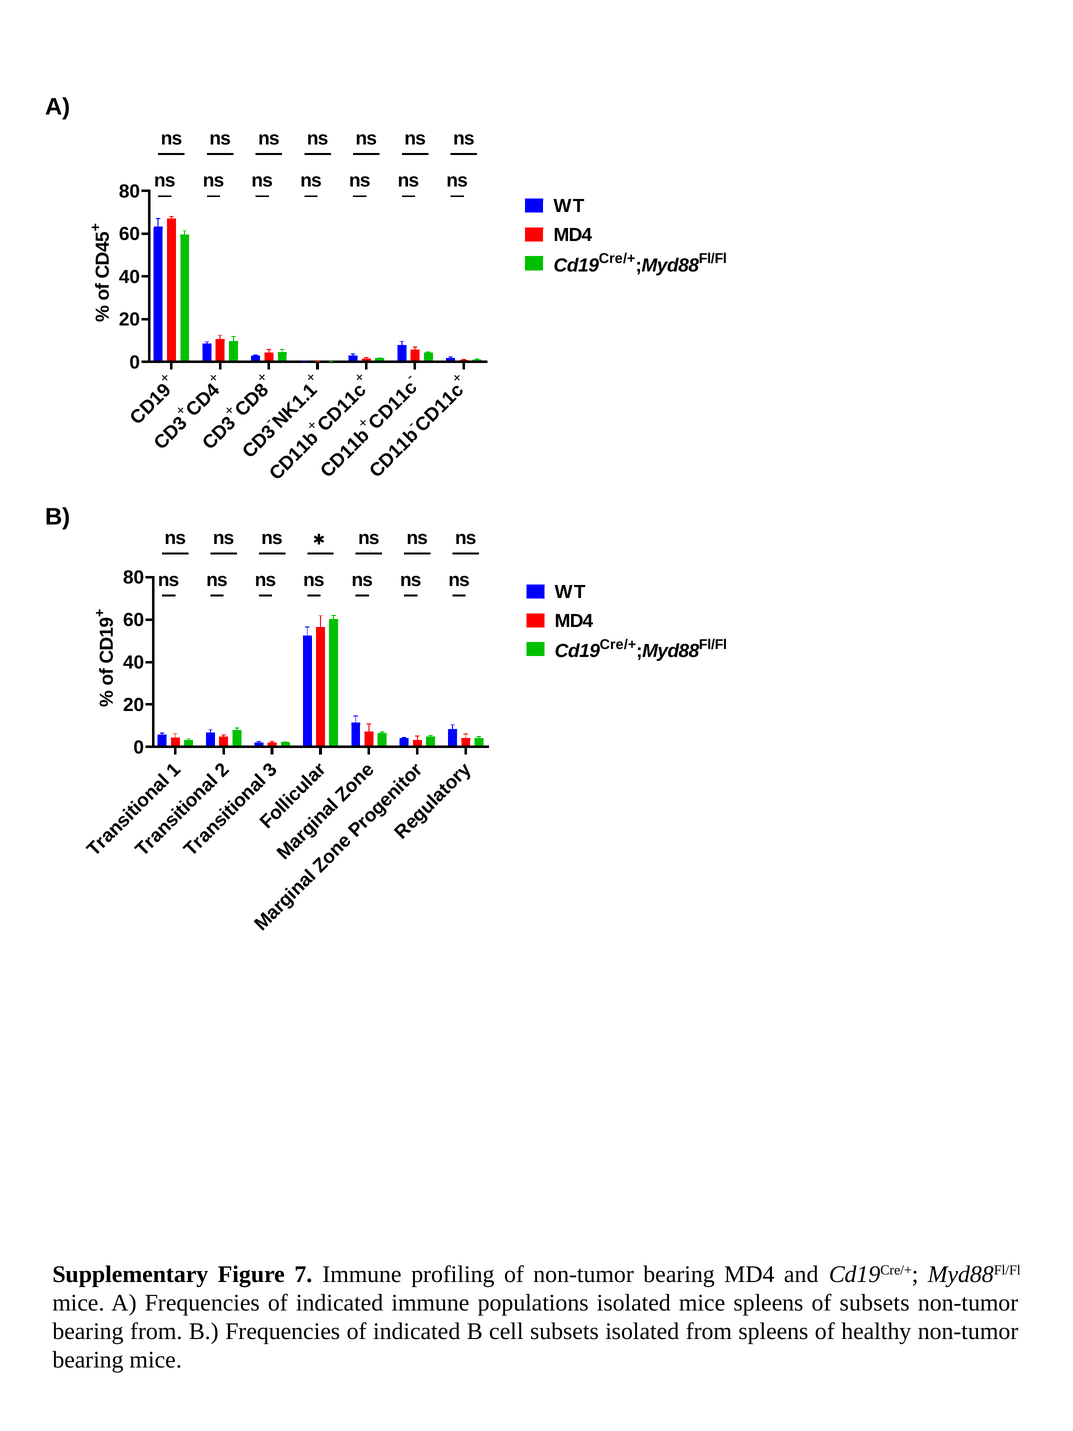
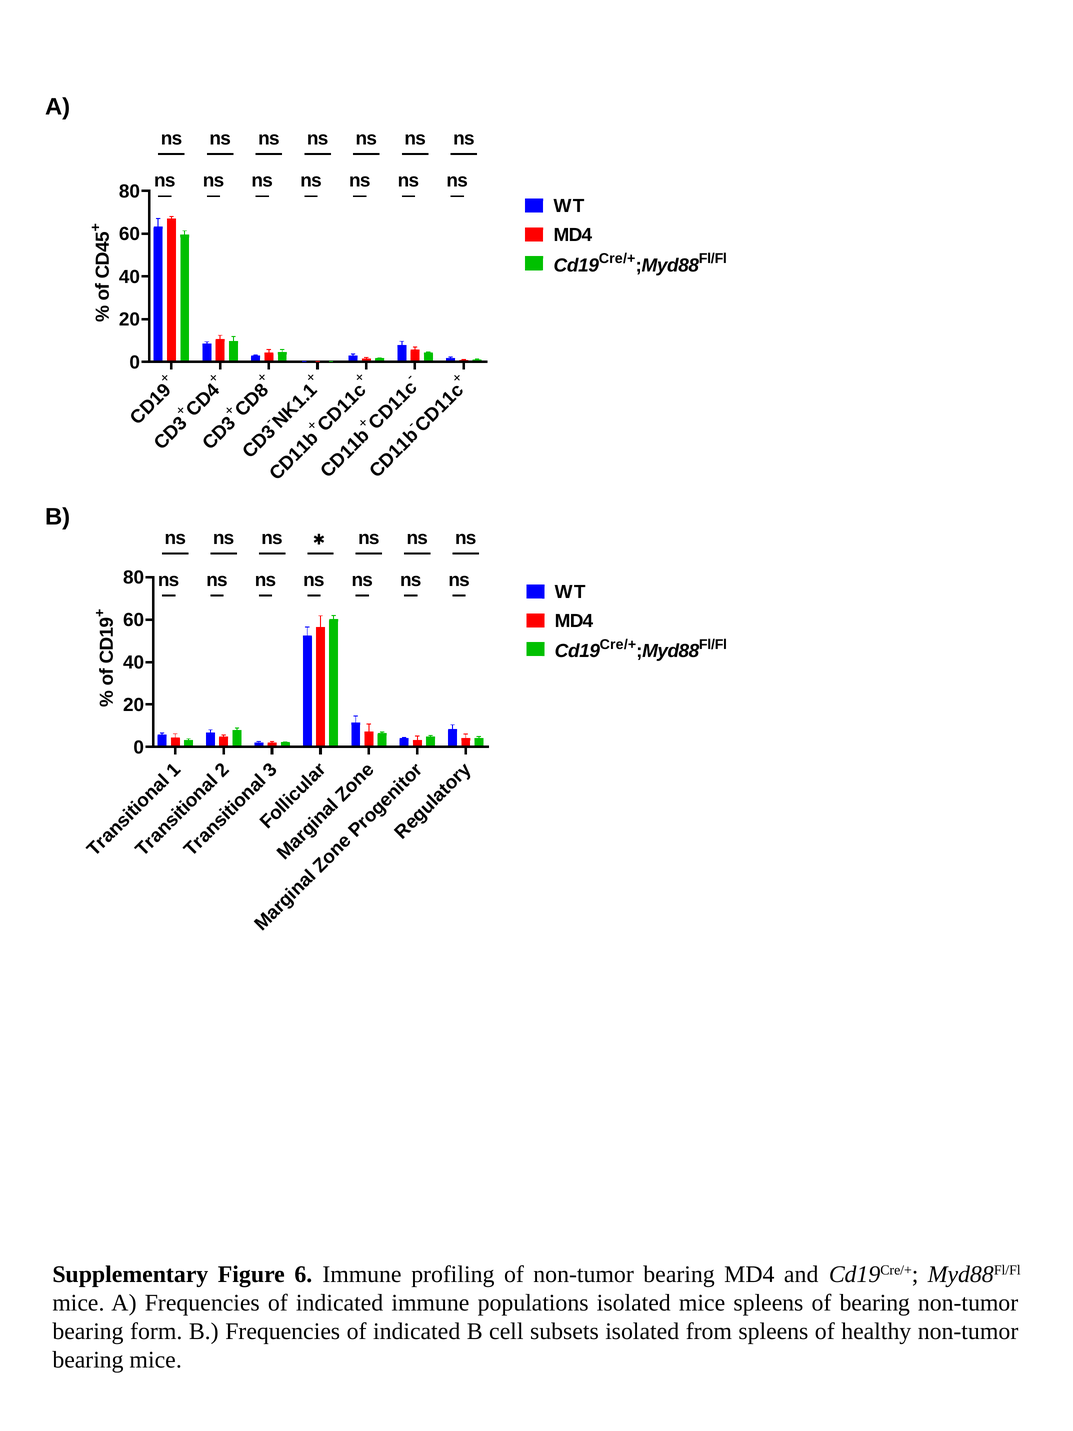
7: 7 -> 6 (303, 1274)
of subsets: subsets -> bearing (875, 1302)
bearing from: from -> form (156, 1331)
